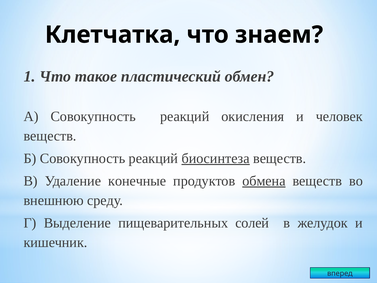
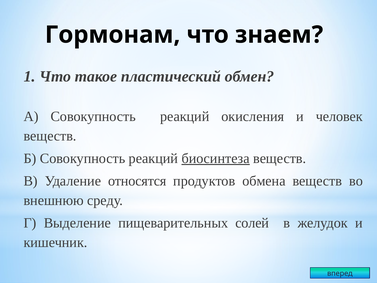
Клетчатка: Клетчатка -> Гормонам (113, 35)
конечные: конечные -> относятся (137, 181)
обмена underline: present -> none (264, 181)
